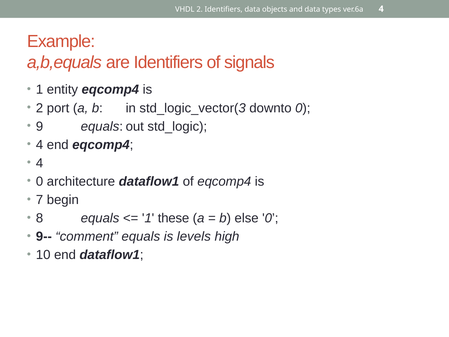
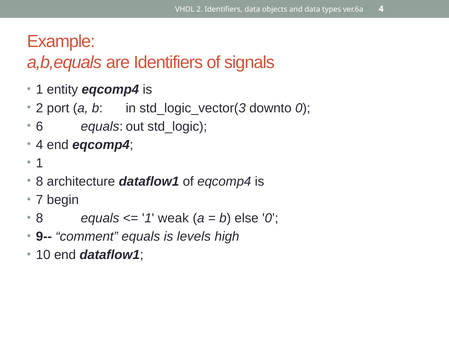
9: 9 -> 6 (40, 126)
4: 4 -> 1 (40, 163)
0: 0 -> 8 (40, 181)
these: these -> weak (173, 218)
